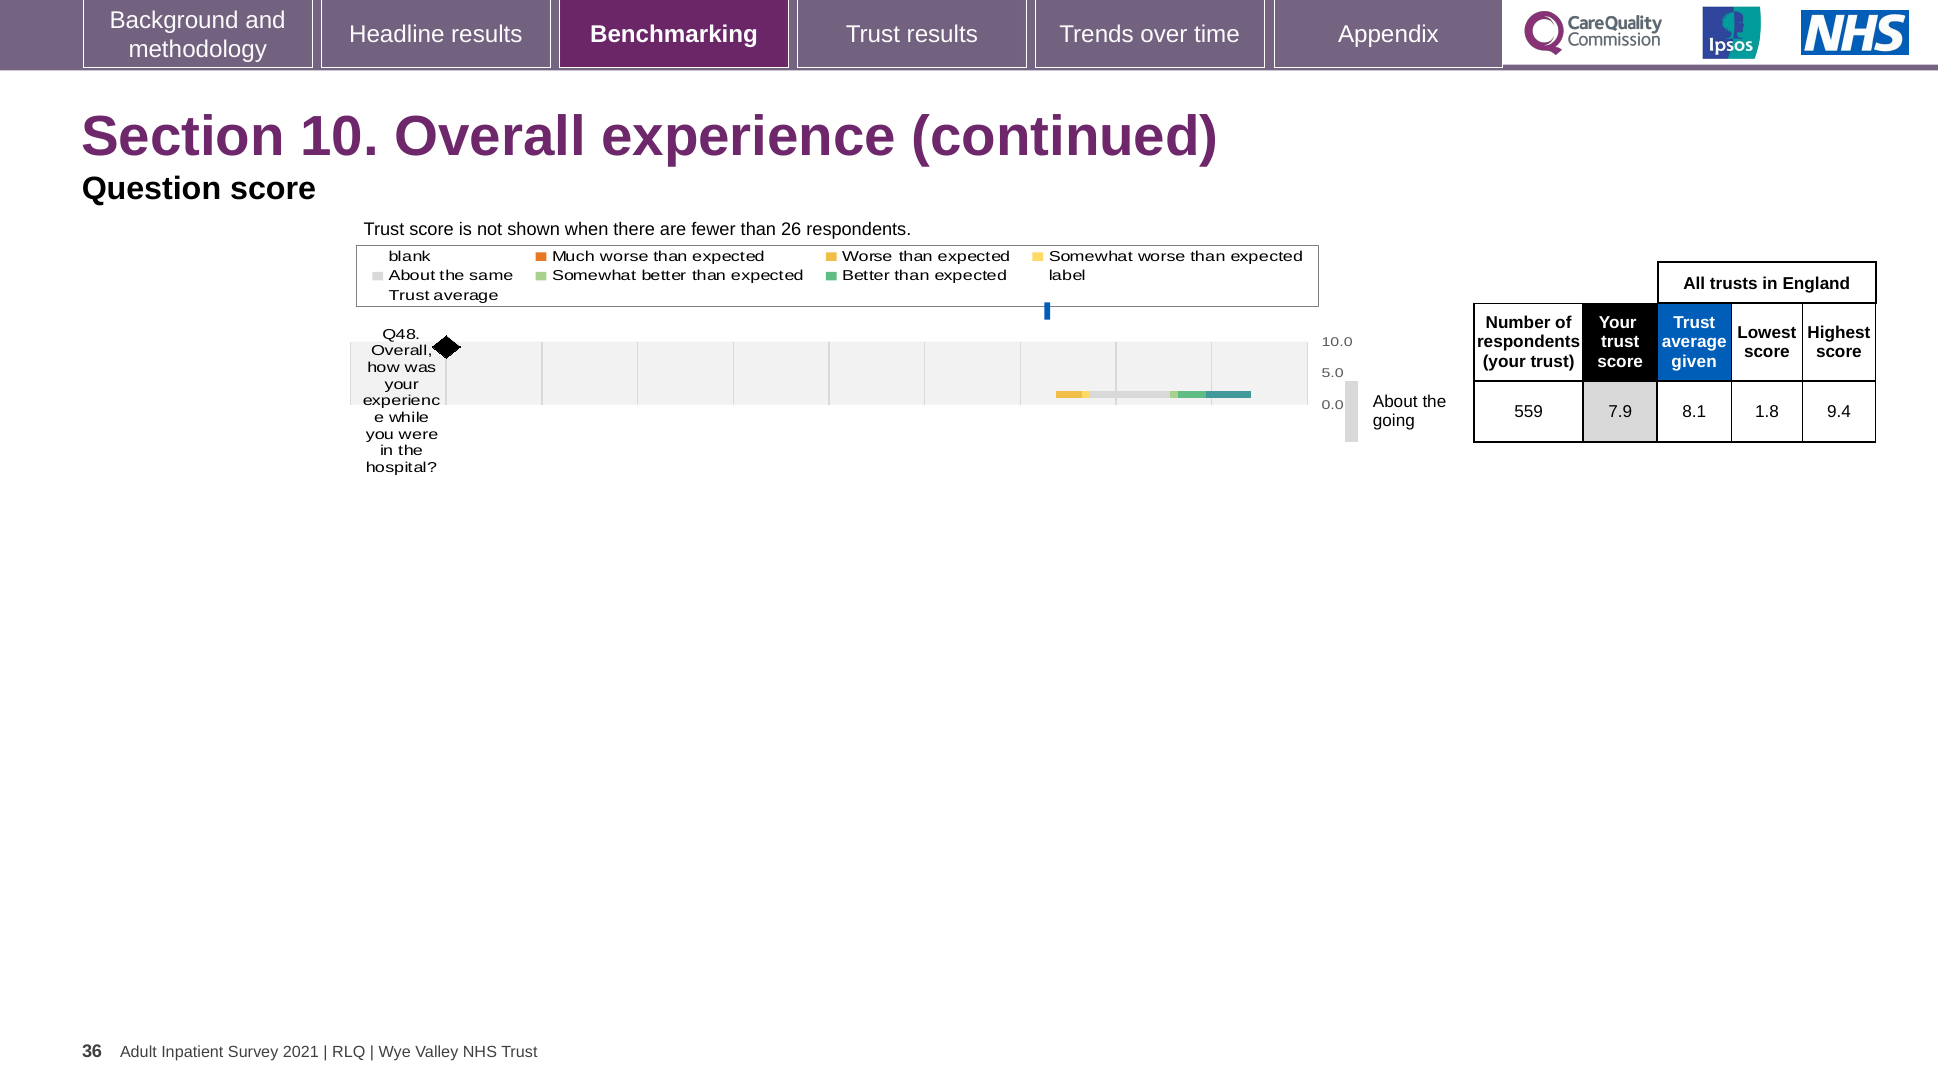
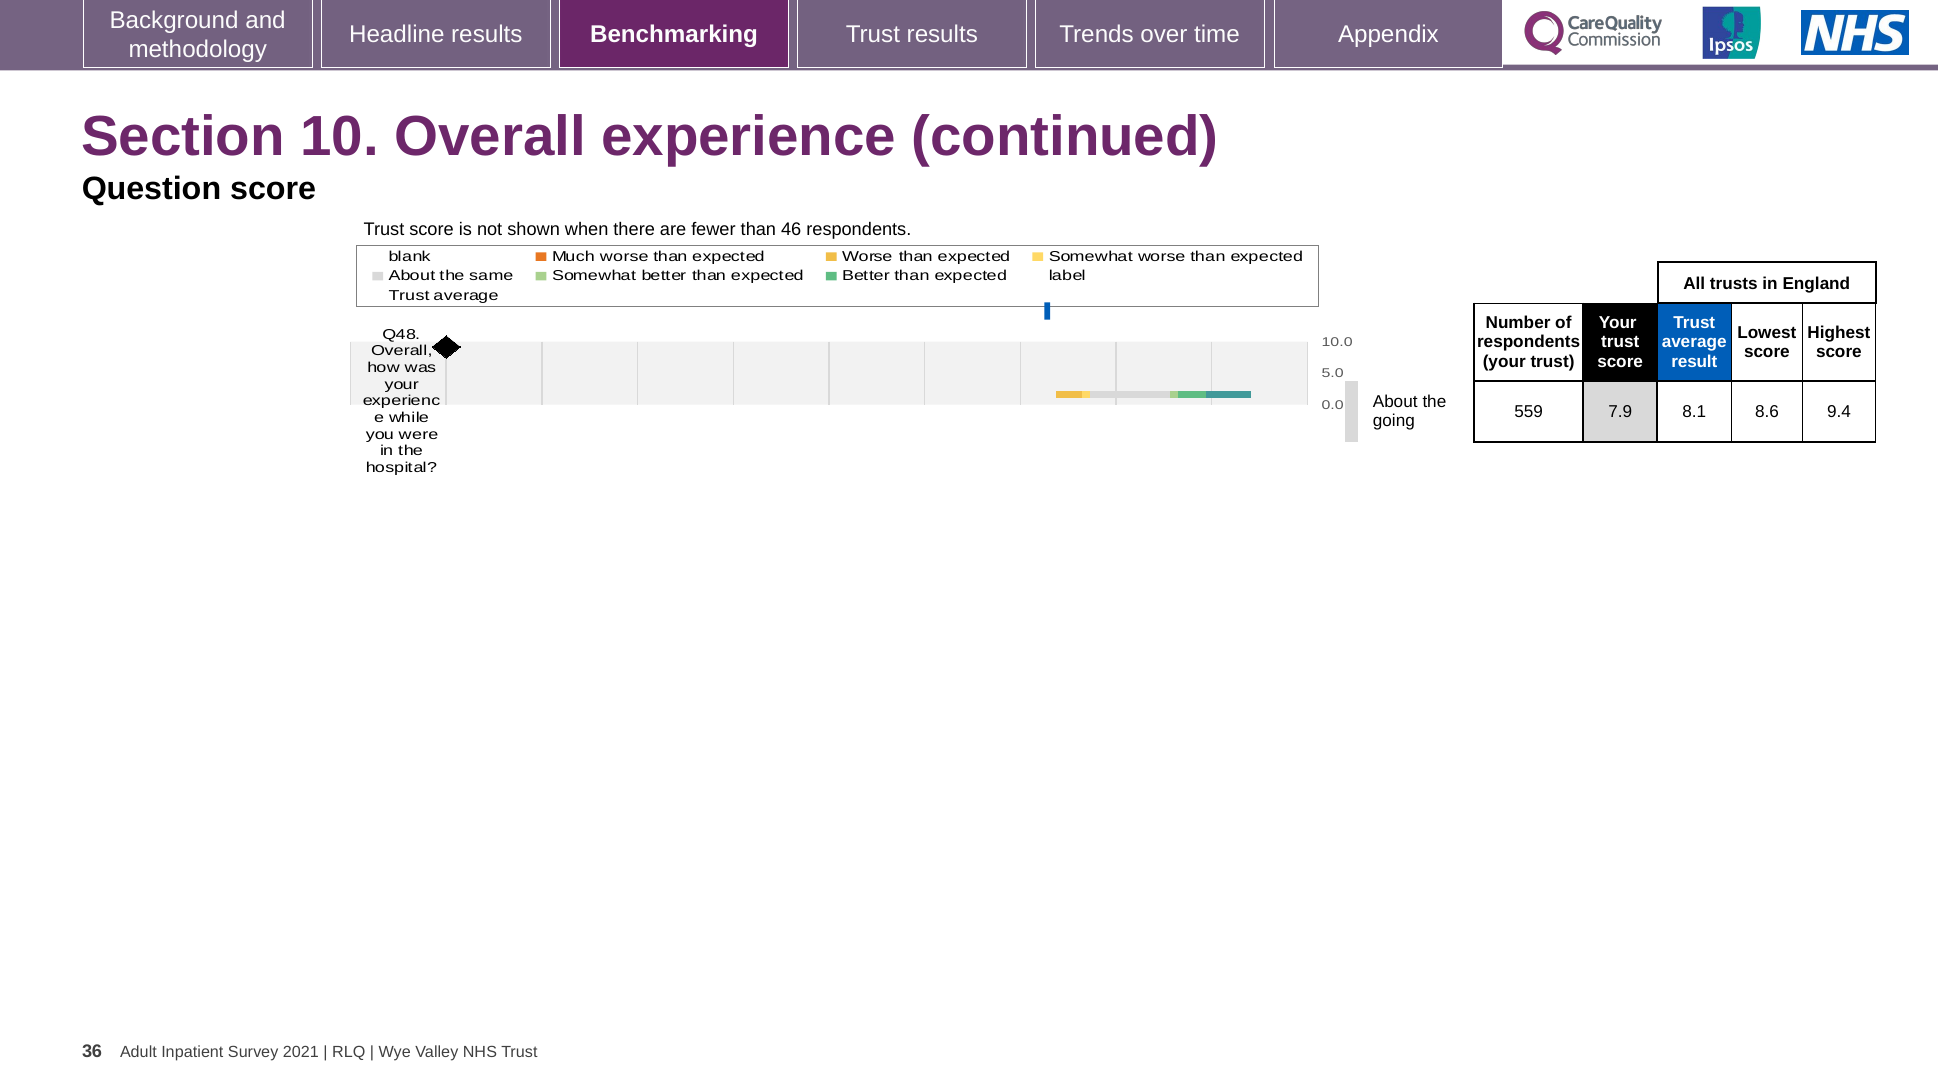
26: 26 -> 46 (791, 229)
given: given -> result (1694, 362)
1.8: 1.8 -> 8.6 (1767, 412)
